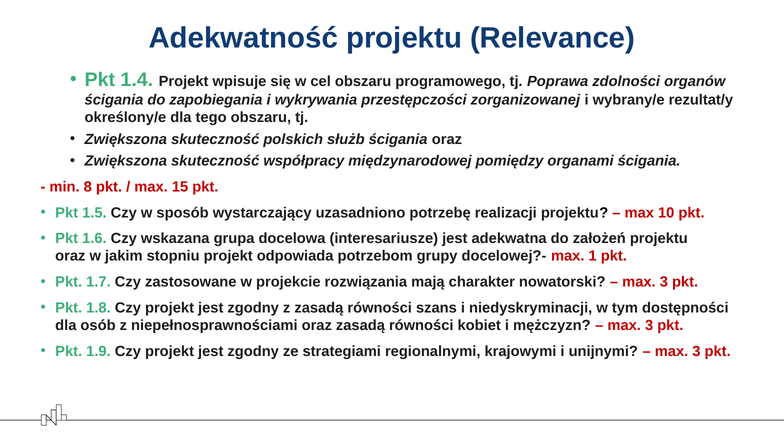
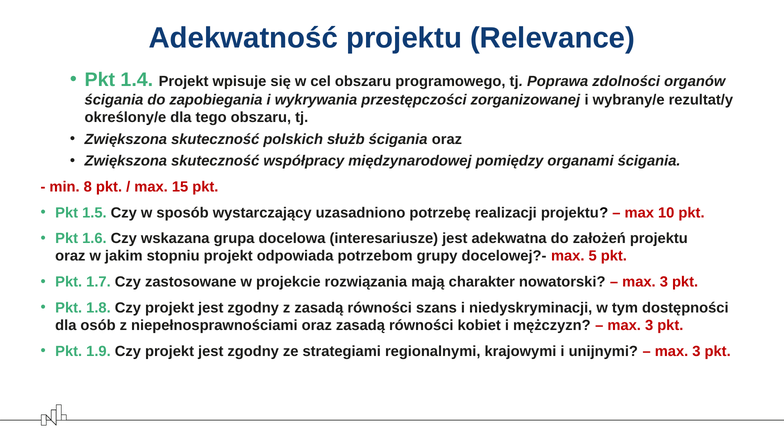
1: 1 -> 5 (593, 256)
